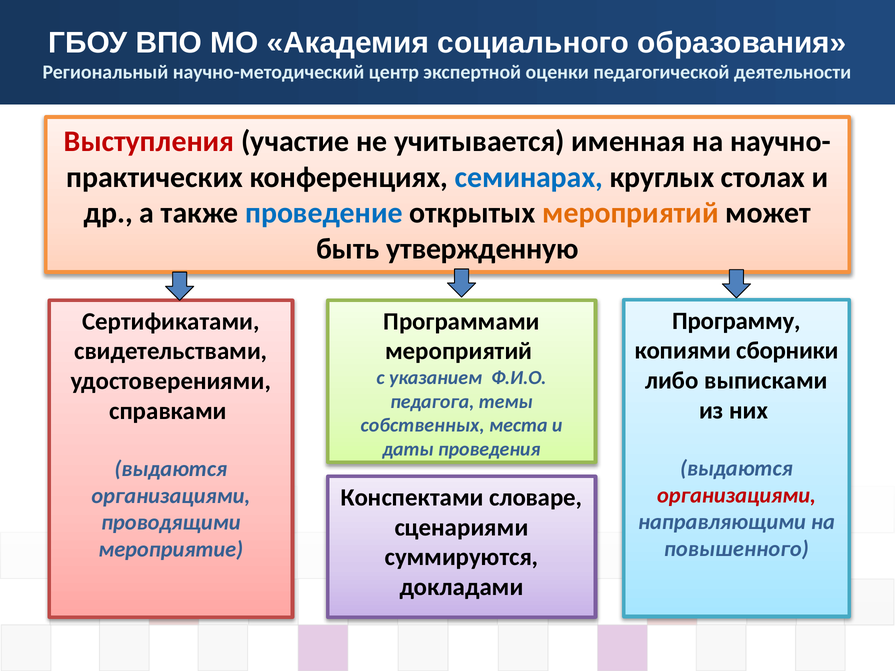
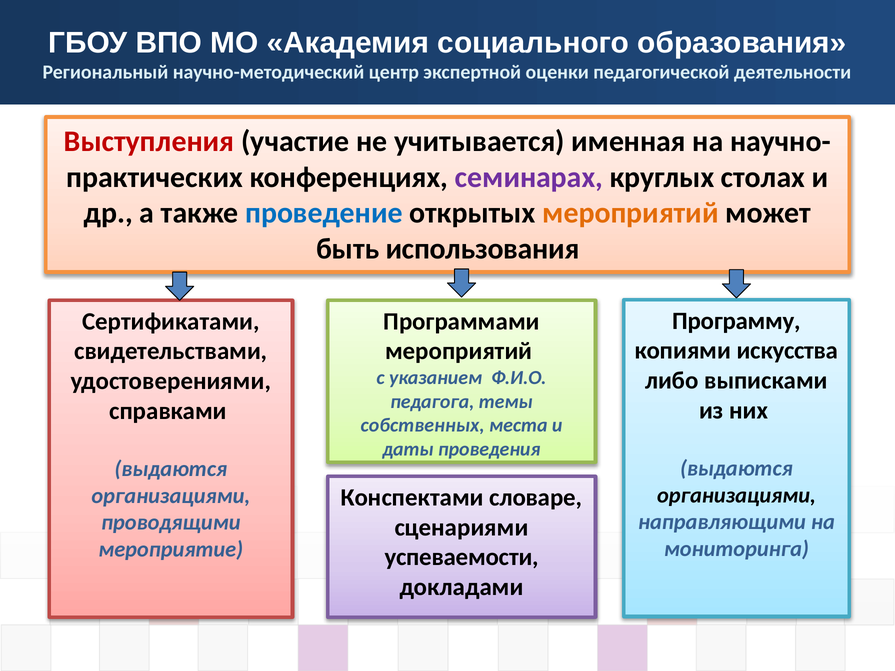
семинарах colour: blue -> purple (529, 177)
утвержденную: утвержденную -> использования (483, 249)
сборники: сборники -> искусства (787, 351)
организациями colour: red -> black (736, 495)
повышенного: повышенного -> мониторинга (736, 549)
суммируются: суммируются -> успеваемости (462, 557)
